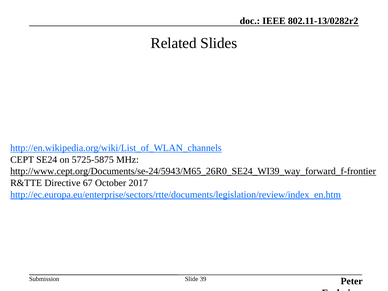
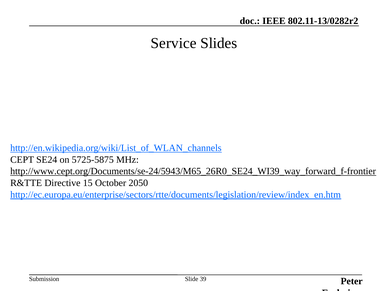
Related: Related -> Service (174, 43)
67: 67 -> 15 (88, 183)
2017: 2017 -> 2050 (138, 183)
